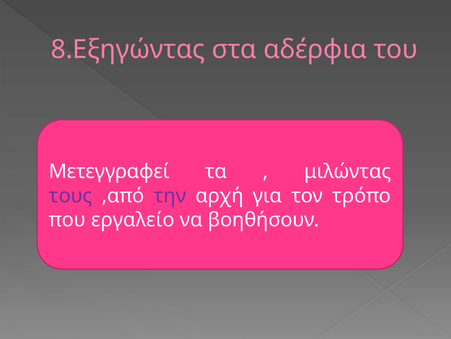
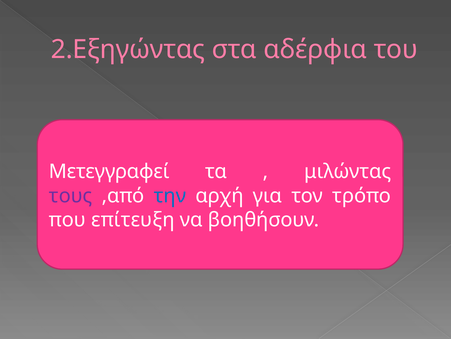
8.Εξηγώντας: 8.Εξηγώντας -> 2.Εξηγώντας (128, 50)
την colour: purple -> blue (170, 195)
εργαλείο: εργαλείο -> επίτευξη (133, 219)
